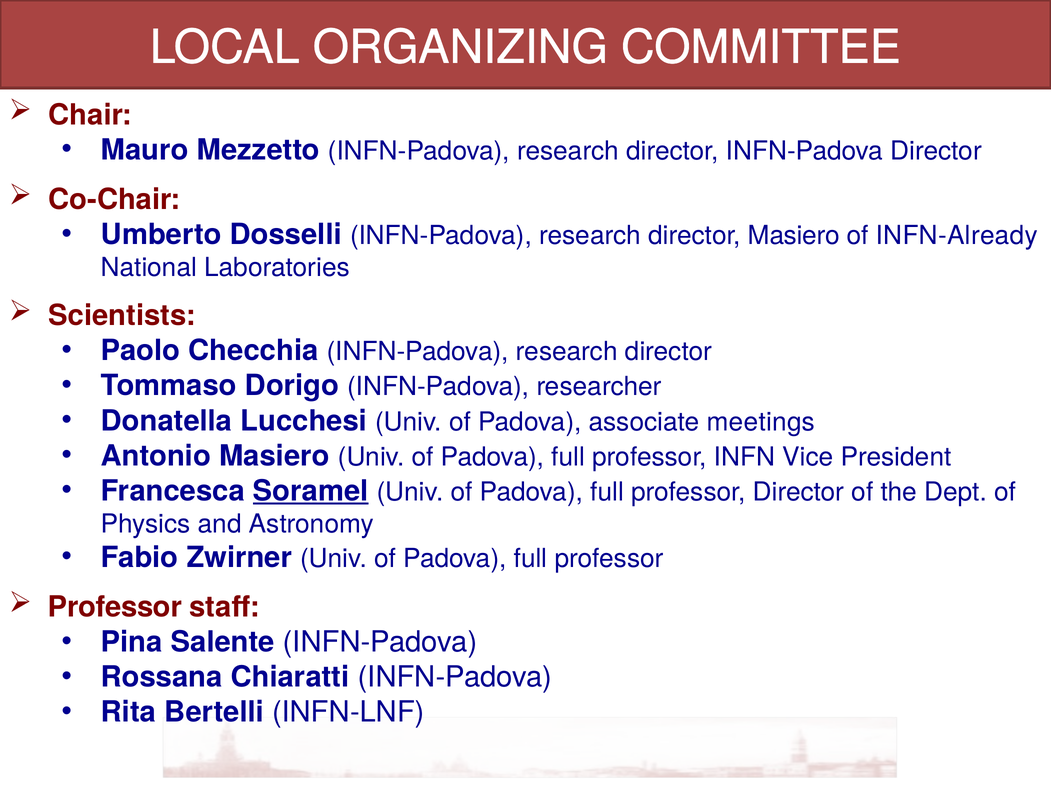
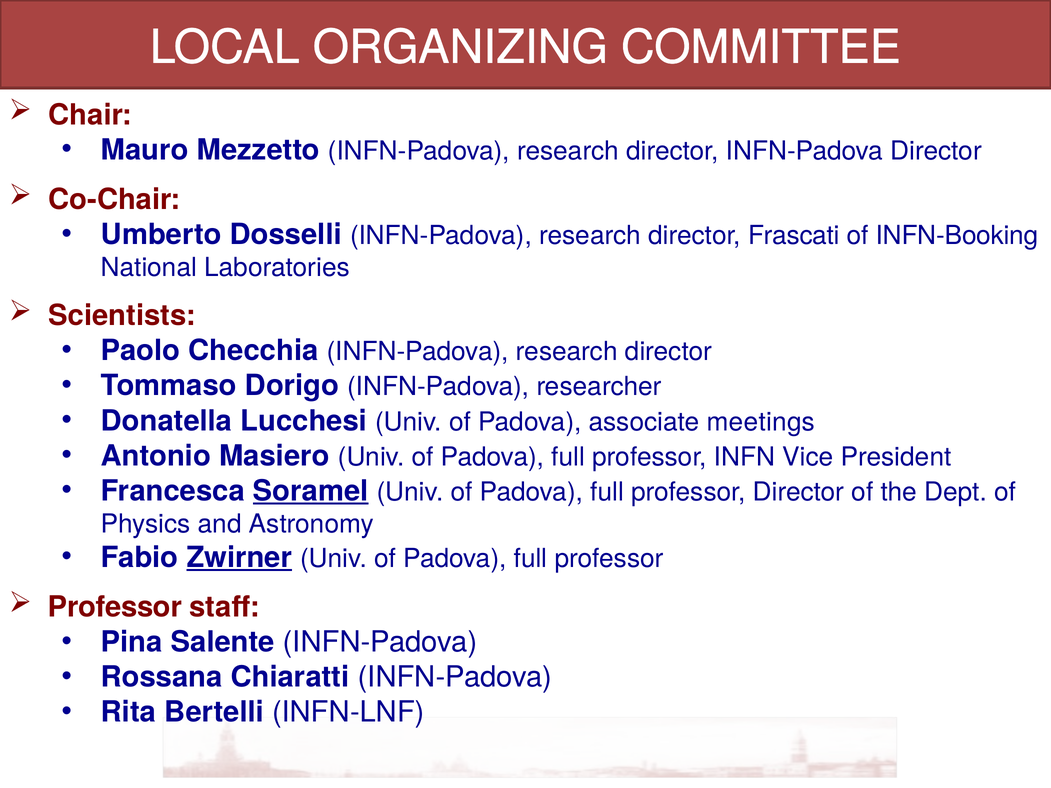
director Masiero: Masiero -> Frascati (794, 236)
INFN-Already: INFN-Already -> INFN-Booking (957, 236)
Zwirner underline: none -> present (239, 558)
